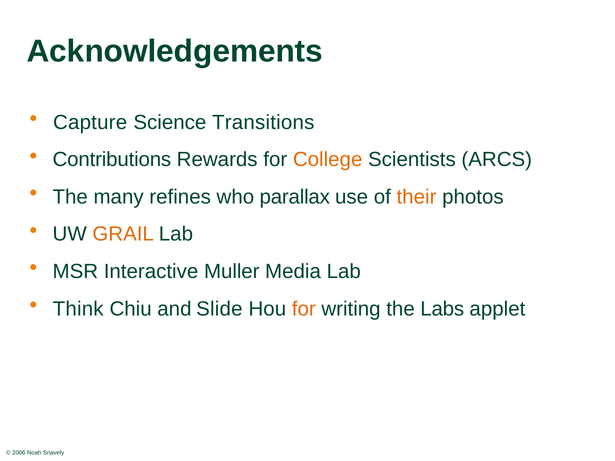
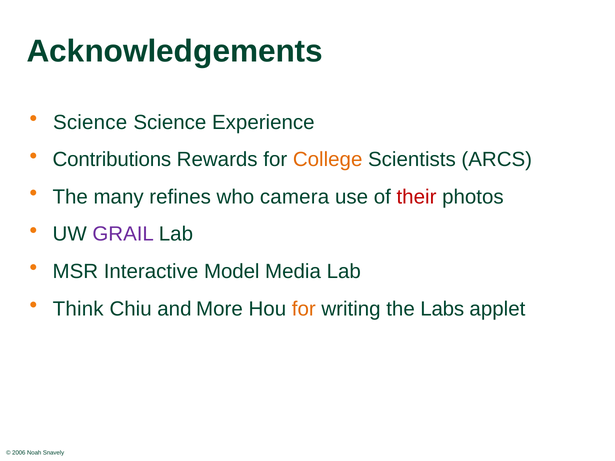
Capture: Capture -> Science (90, 122)
Transitions: Transitions -> Experience (263, 122)
parallax: parallax -> camera (295, 197)
their colour: orange -> red (417, 197)
GRAIL colour: orange -> purple (123, 234)
Muller: Muller -> Model (232, 272)
Slide: Slide -> More (219, 309)
